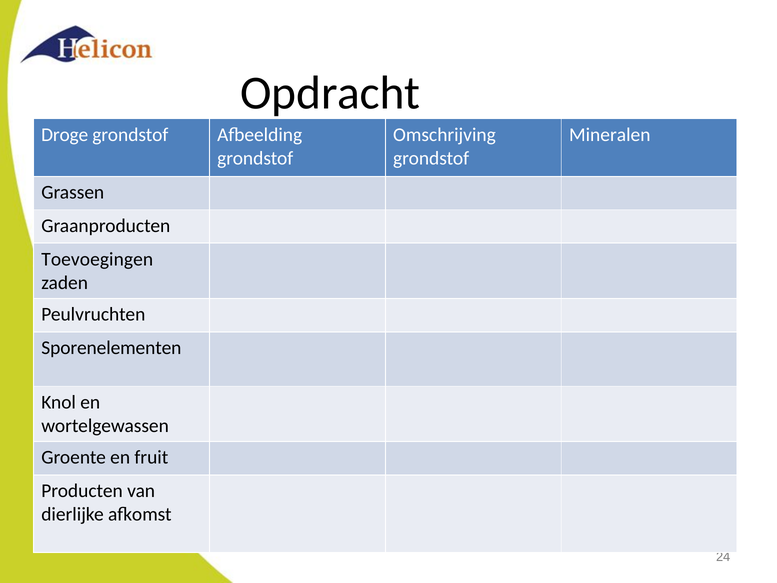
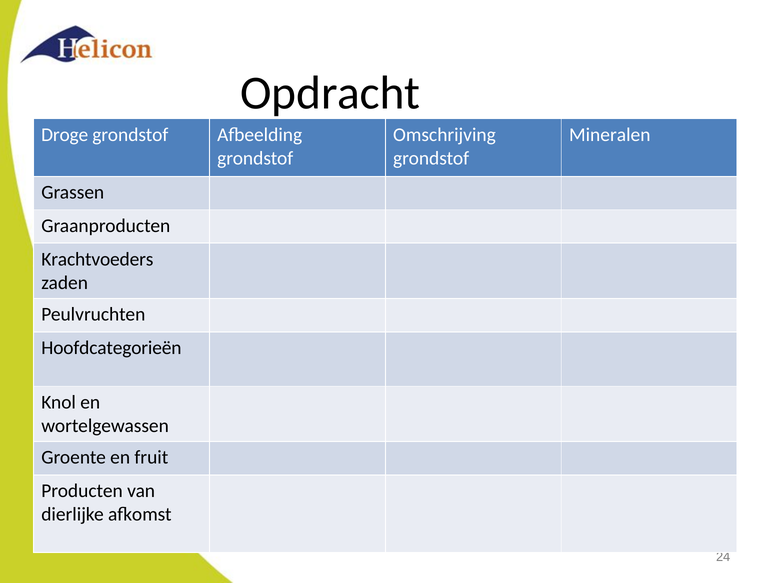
Toevoegingen: Toevoegingen -> Krachtvoeders (97, 259)
Sporenelementen: Sporenelementen -> Hoofdcategorieën (111, 348)
